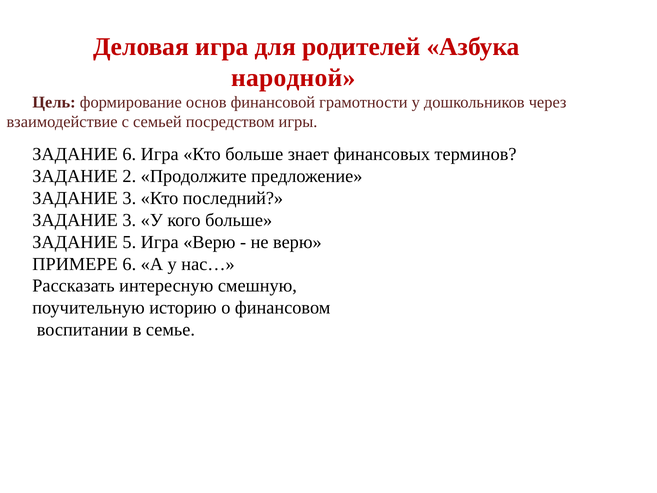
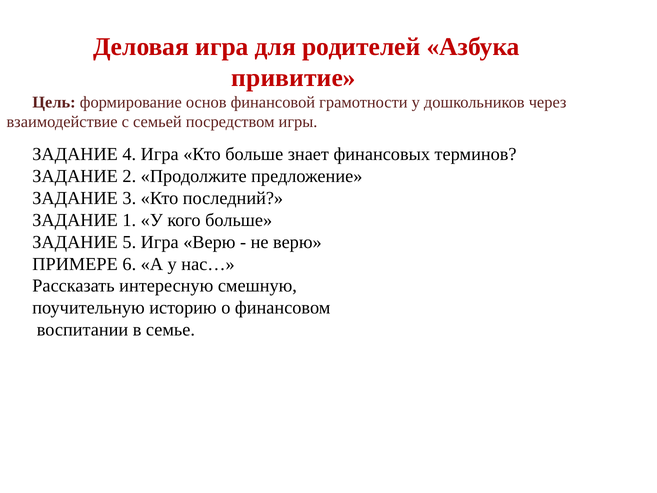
народной: народной -> привитие (294, 78)
ЗАДАНИЕ 6: 6 -> 4 (129, 154)
3: 3 -> 1 (129, 220)
